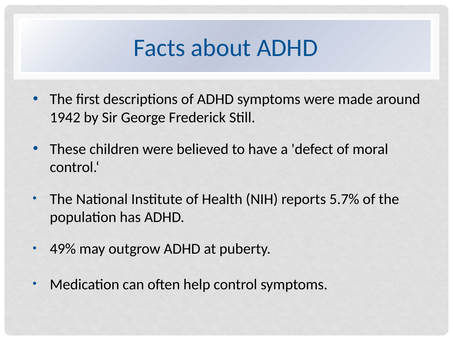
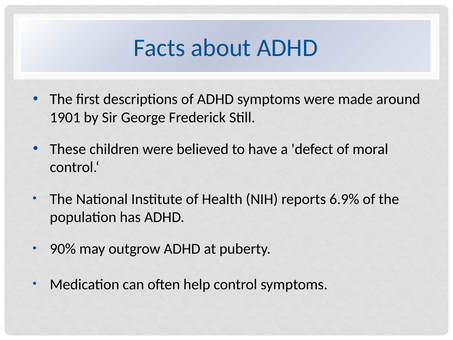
1942: 1942 -> 1901 (65, 117)
5.7%: 5.7% -> 6.9% (344, 199)
49%: 49% -> 90% (63, 249)
